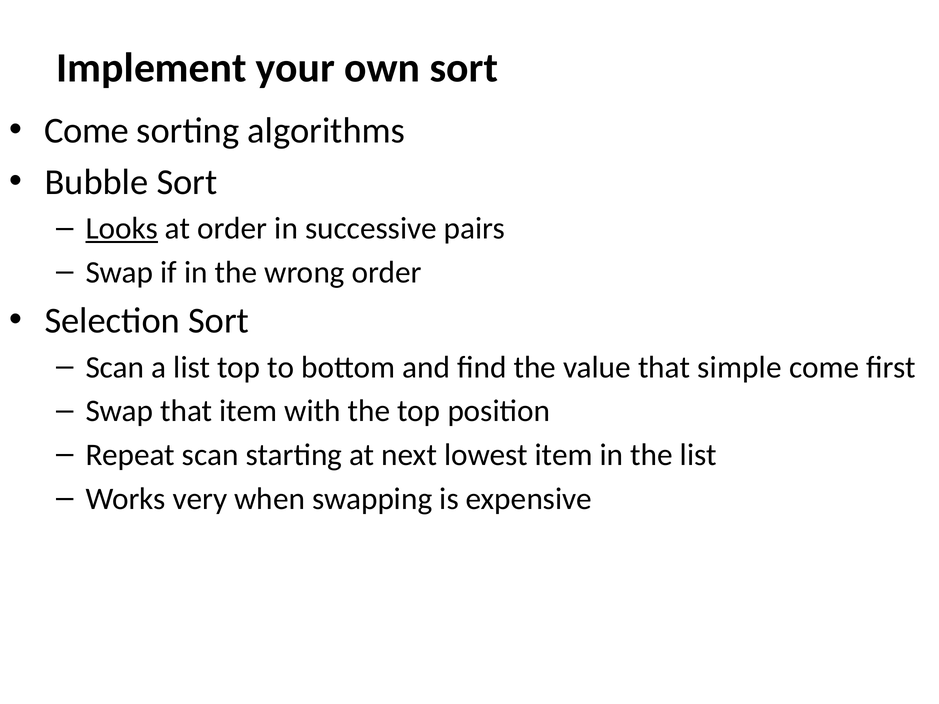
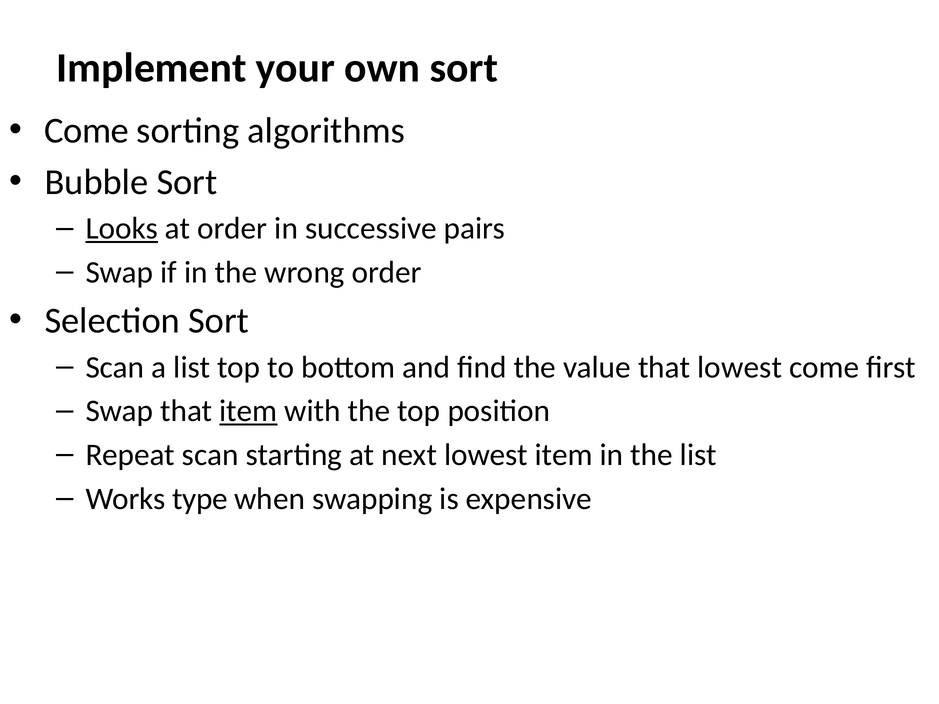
that simple: simple -> lowest (740, 367)
item underline: none -> present (248, 411)
very: very -> type (200, 499)
